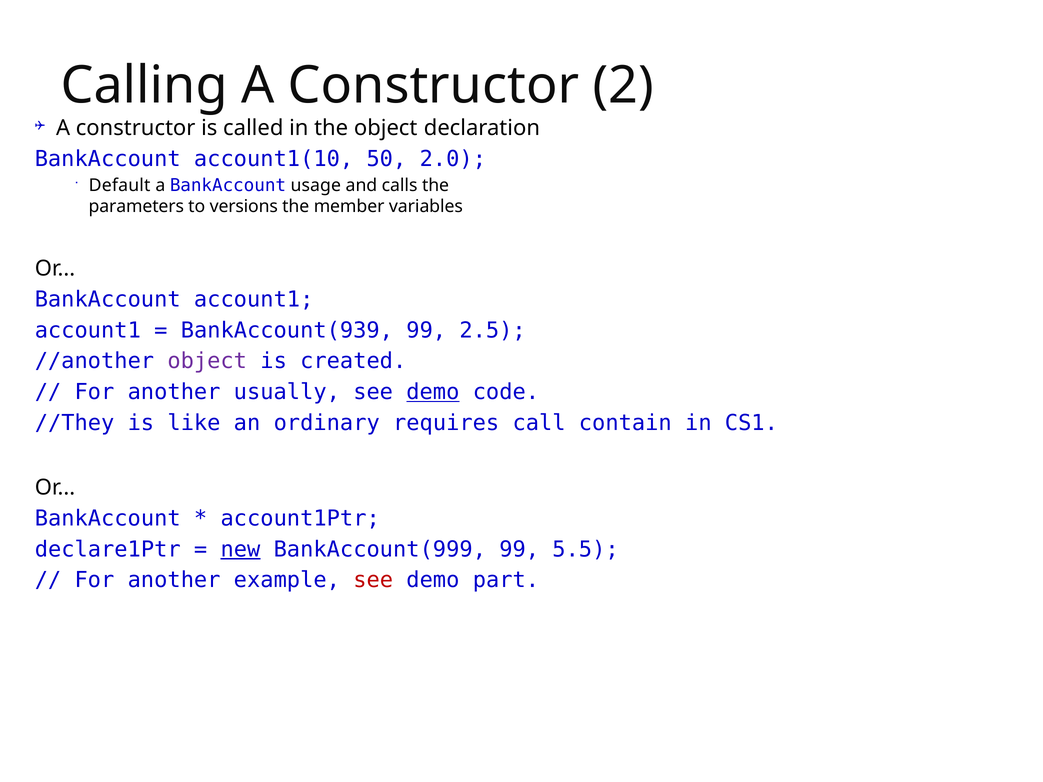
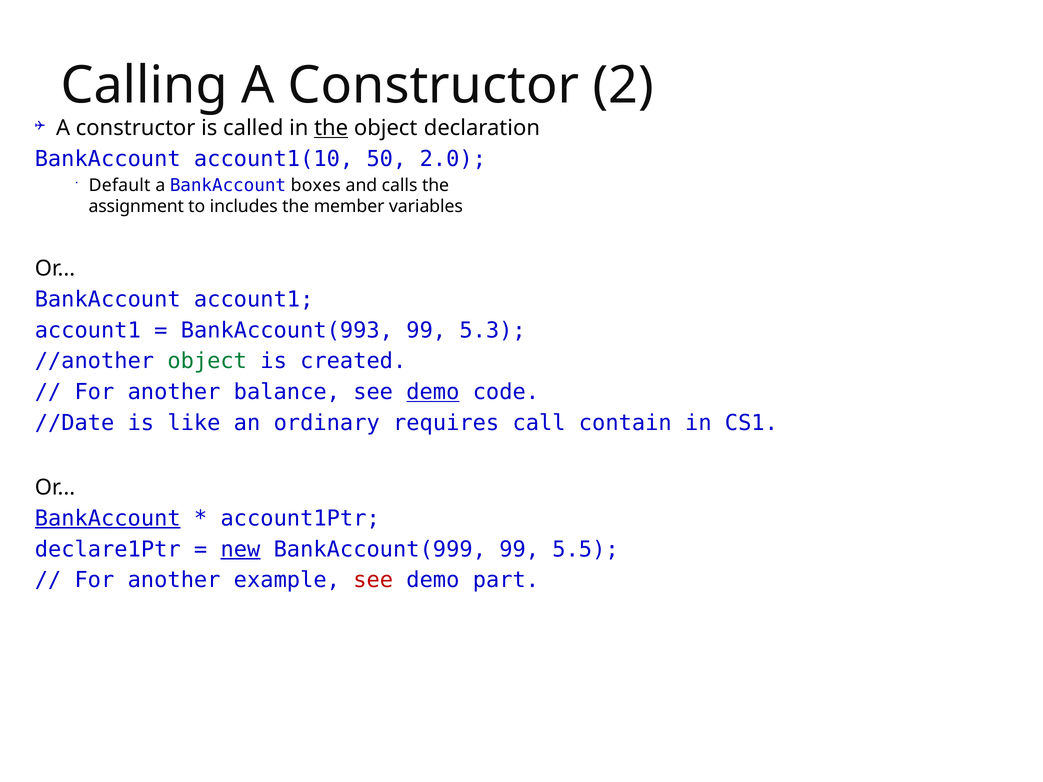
the underline: none -> present (331, 128)
usage: usage -> boxes (316, 185)
parameters: parameters -> assignment (136, 206)
versions: versions -> includes (244, 206)
BankAccount(939: BankAccount(939 -> BankAccount(993 (287, 330)
2.5: 2.5 -> 5.3 (493, 330)
object colour: purple -> green (207, 361)
usually: usually -> balance (287, 392)
//They: //They -> //Date (75, 423)
BankAccount underline: none -> present (108, 519)
